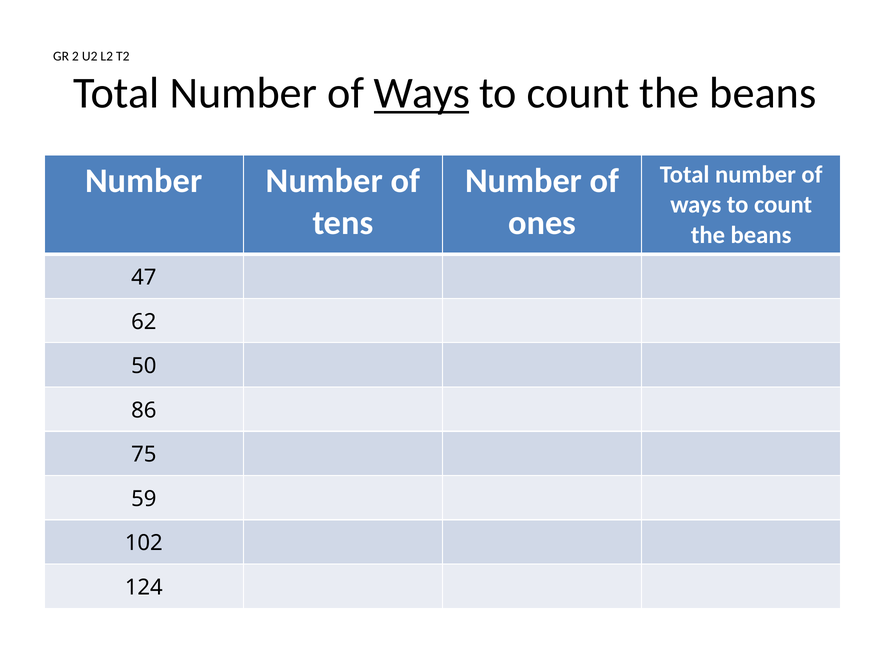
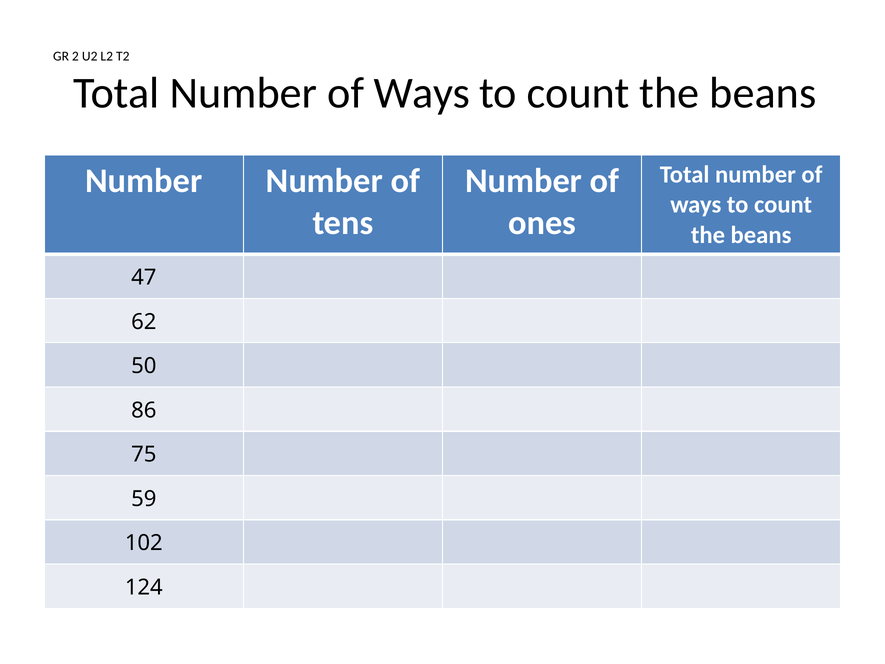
Ways underline: present -> none (422, 93)
